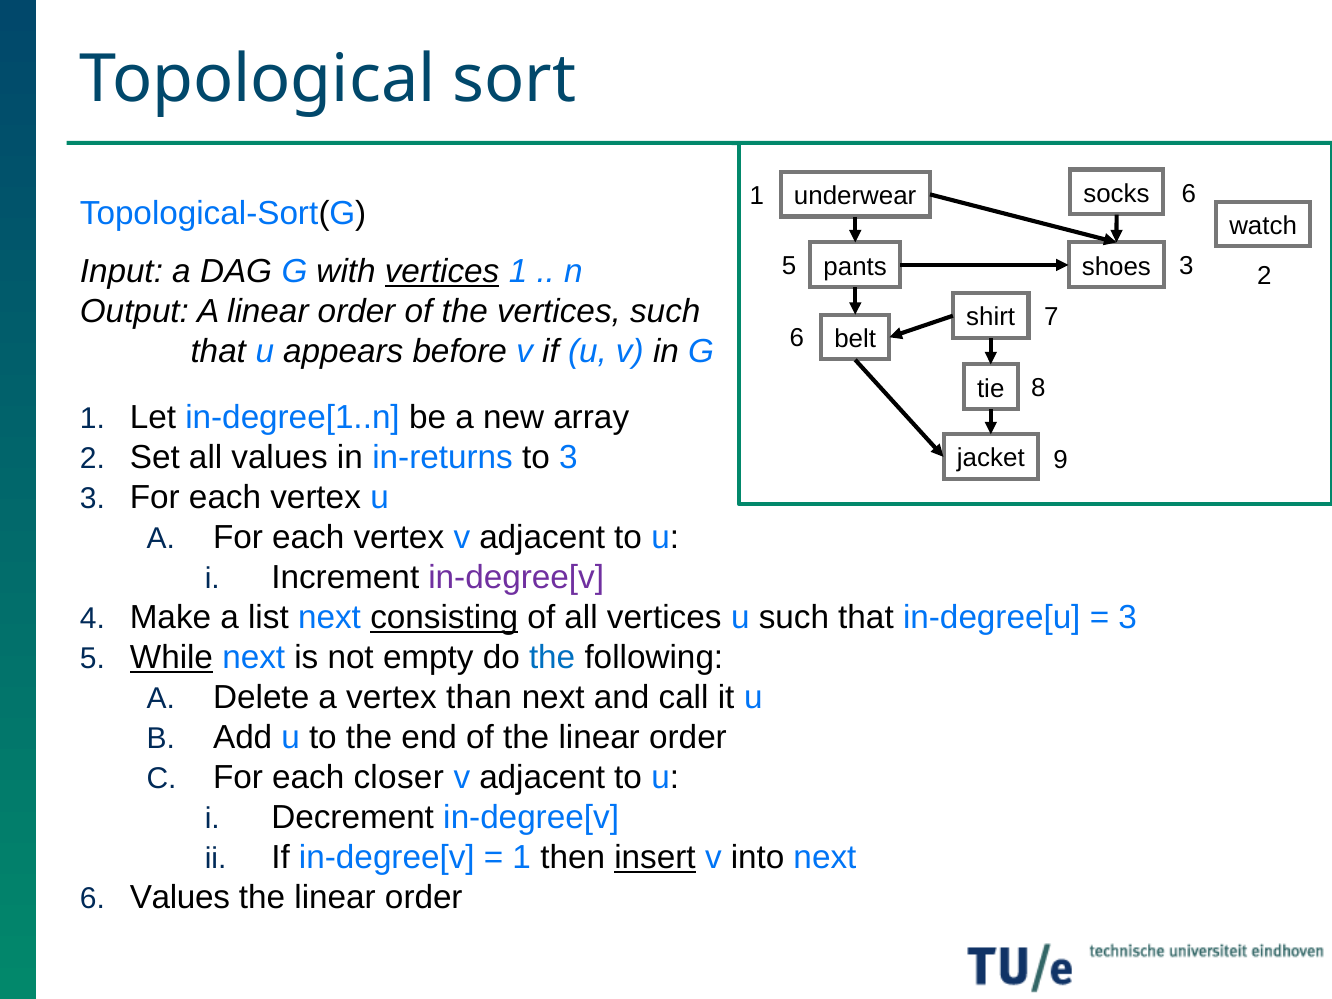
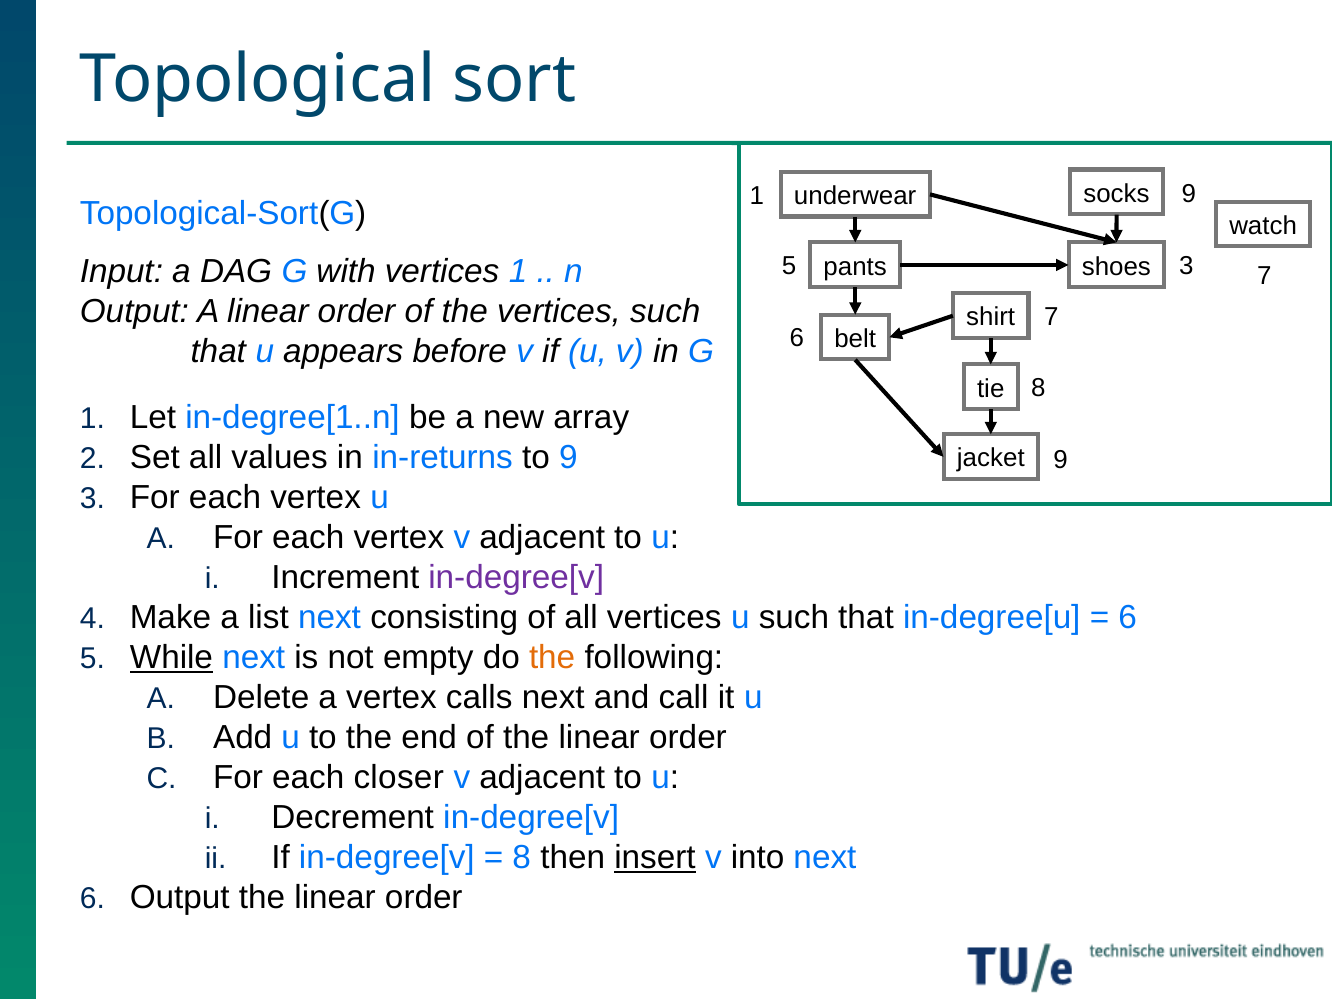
1 6: 6 -> 9 (1189, 194)
3 2: 2 -> 7 (1264, 276)
vertices underline: present -> none (442, 271)
to 3: 3 -> 9 (568, 458)
consisting underline: present -> none (444, 618)
3: 3 -> 6 (1128, 618)
the colour: blue -> orange (552, 658)
than: than -> calls (479, 698)
1: 1 -> 8 (522, 857)
6 Values: Values -> Output (180, 897)
